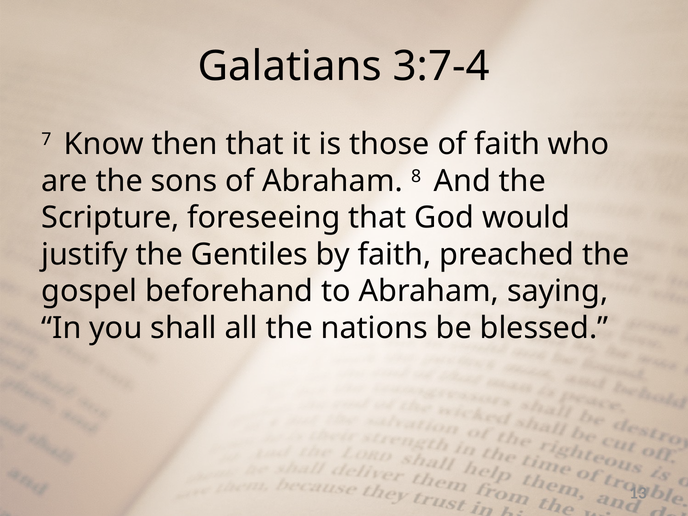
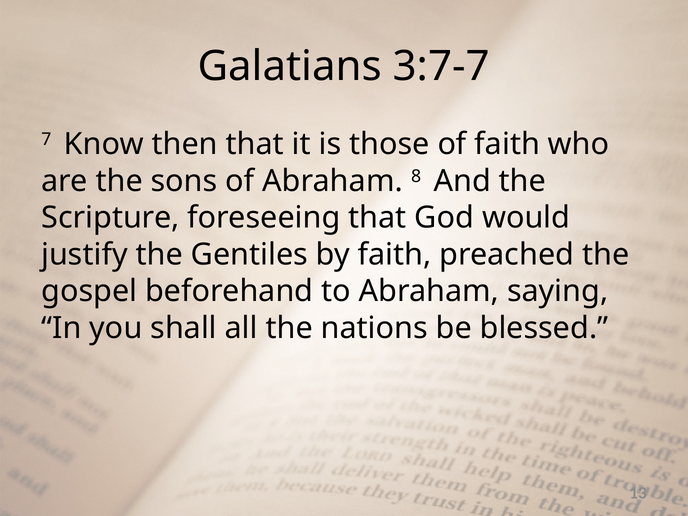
3:7-4: 3:7-4 -> 3:7-7 (441, 67)
